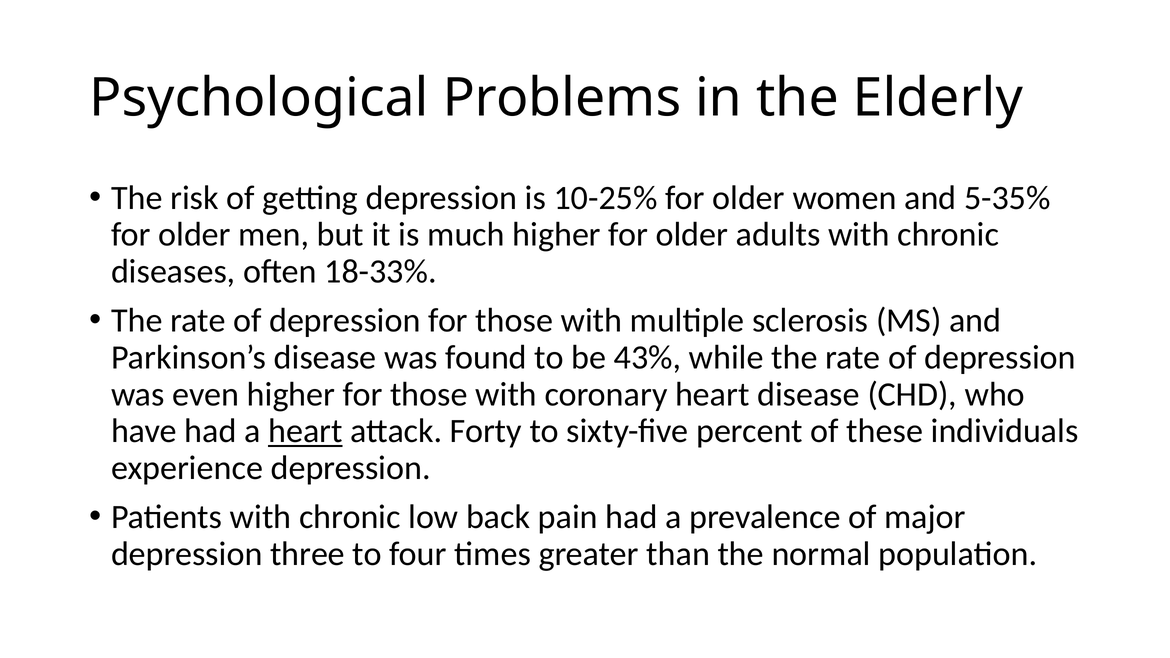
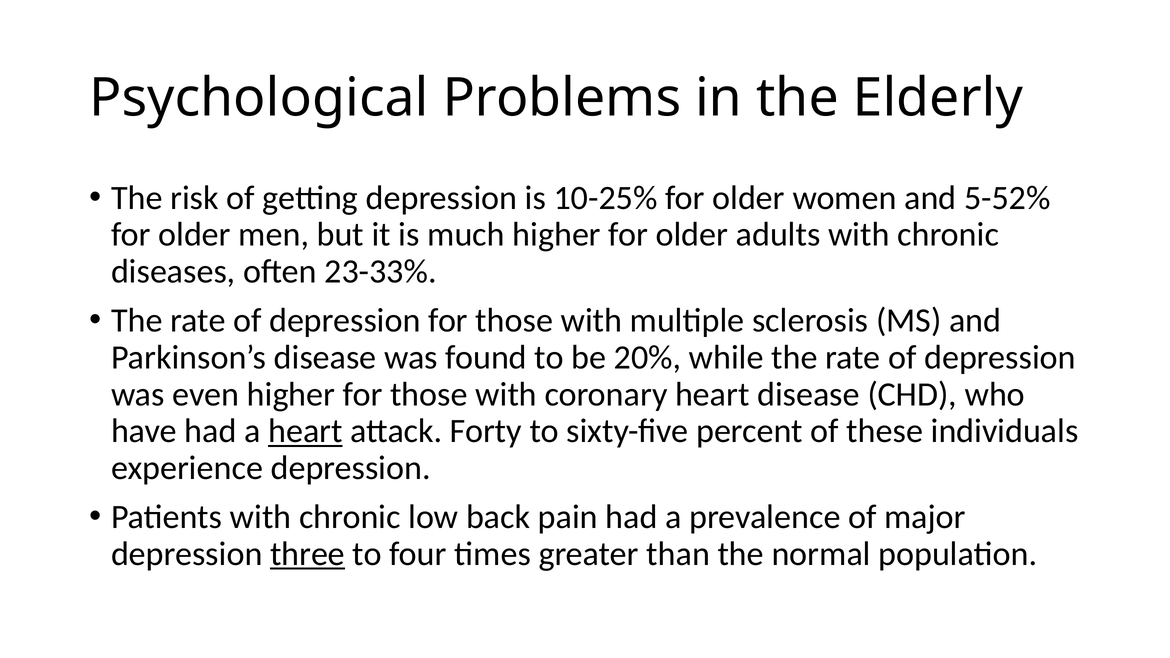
5-35%: 5-35% -> 5-52% (1007, 198)
18-33%: 18-33% -> 23-33% (380, 272)
43%: 43% -> 20% (647, 357)
three underline: none -> present (308, 554)
